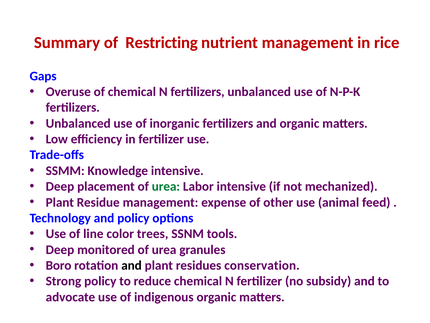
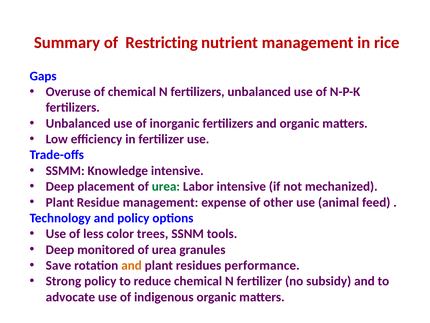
line: line -> less (93, 234)
Boro: Boro -> Save (58, 265)
and colour: black -> orange (132, 265)
conservation: conservation -> performance (262, 265)
